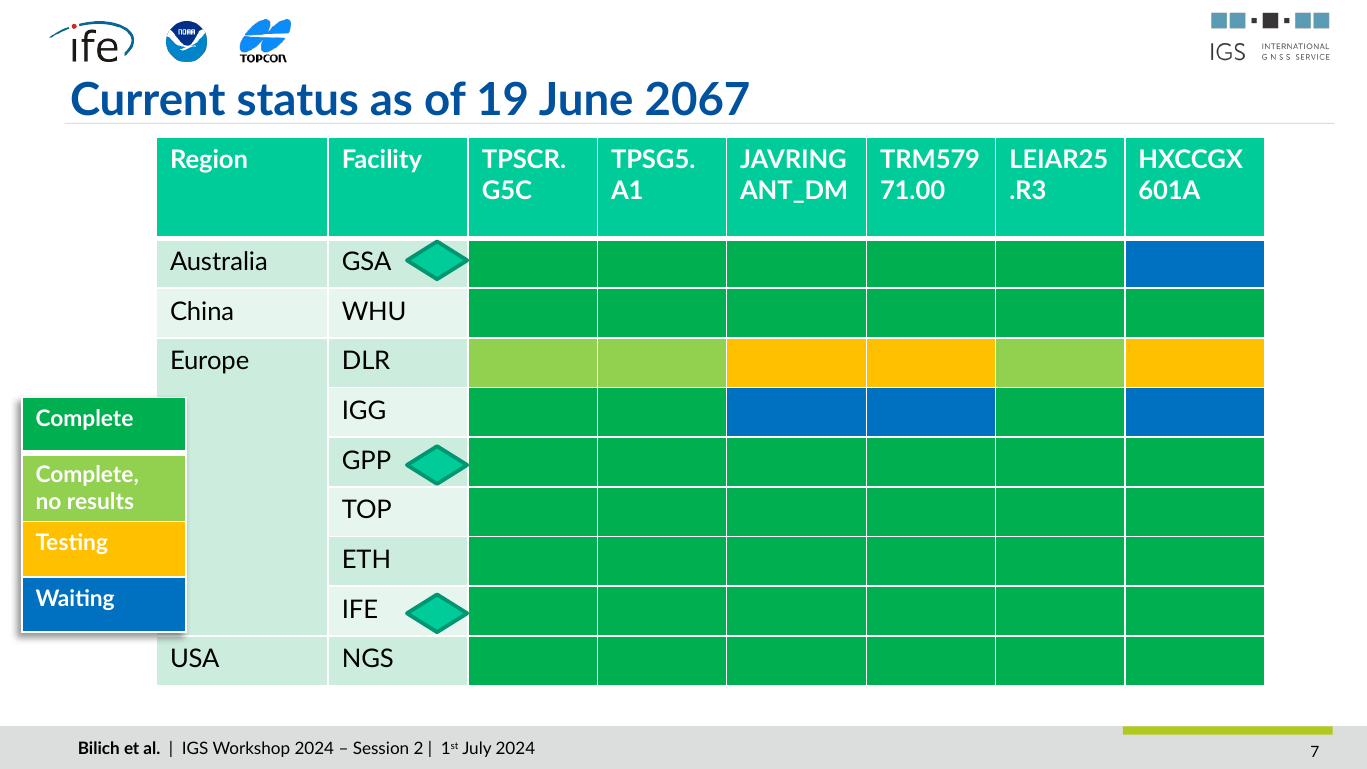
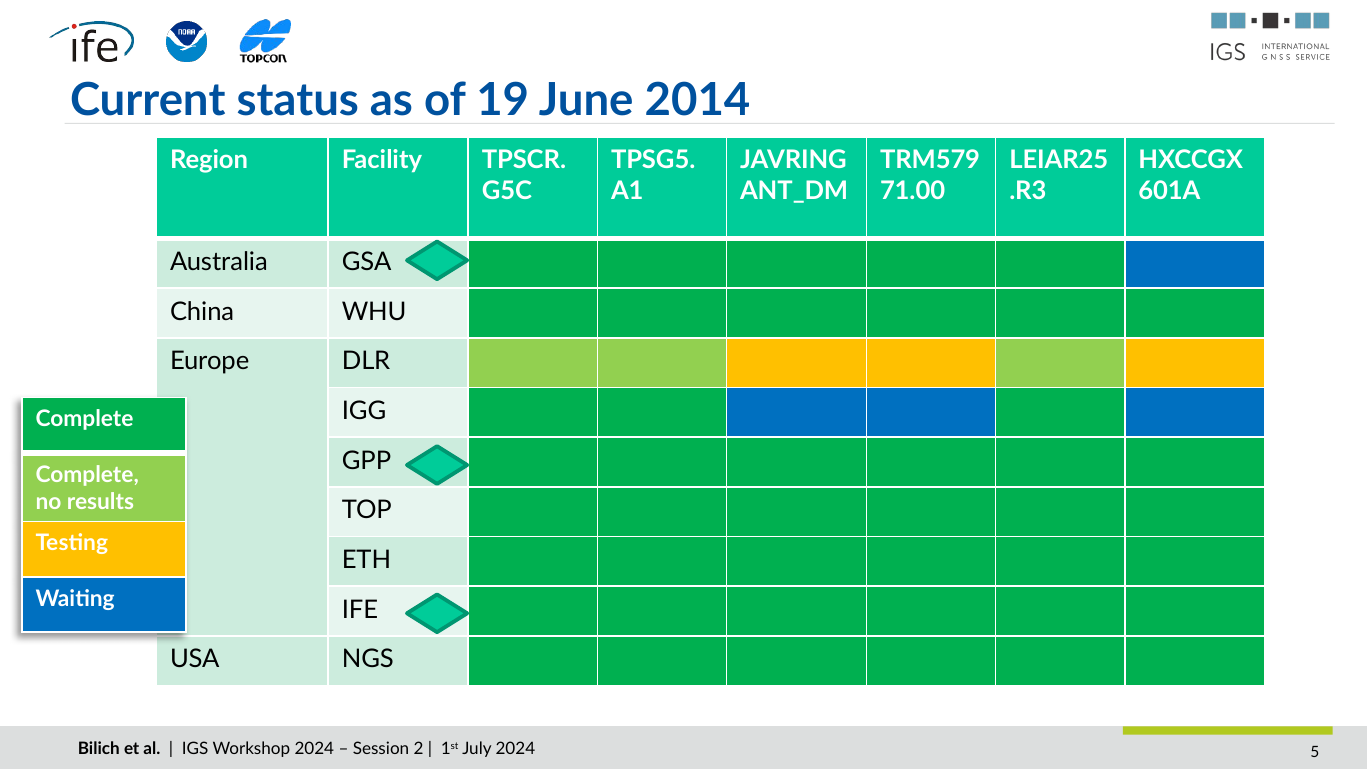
2067: 2067 -> 2014 (698, 101)
7: 7 -> 5 (1315, 753)
